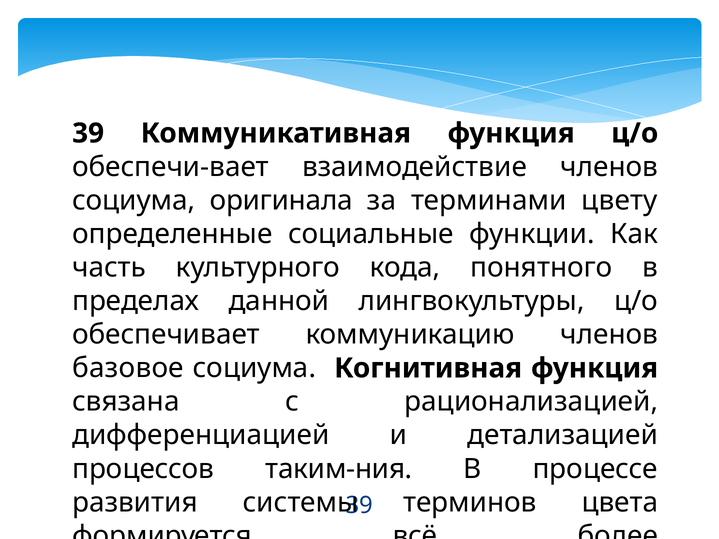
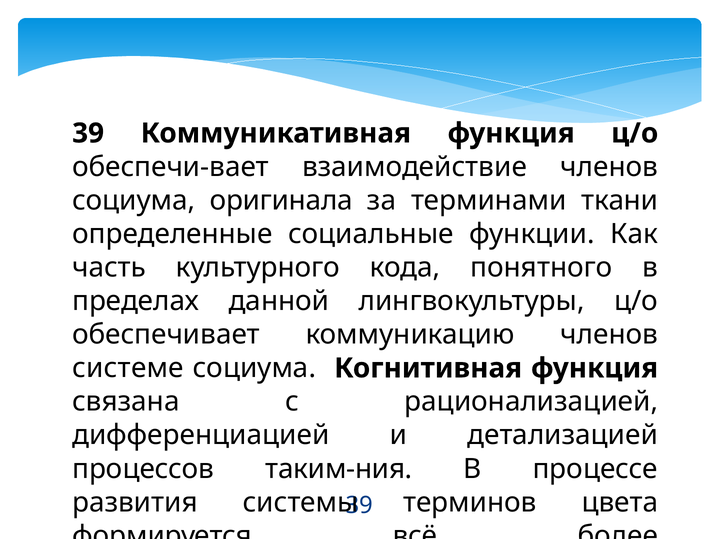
цвету: цвету -> ткани (620, 200)
базовое: базовое -> системе (128, 368)
